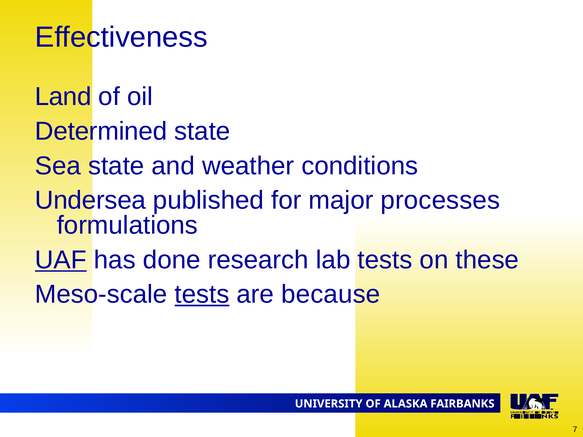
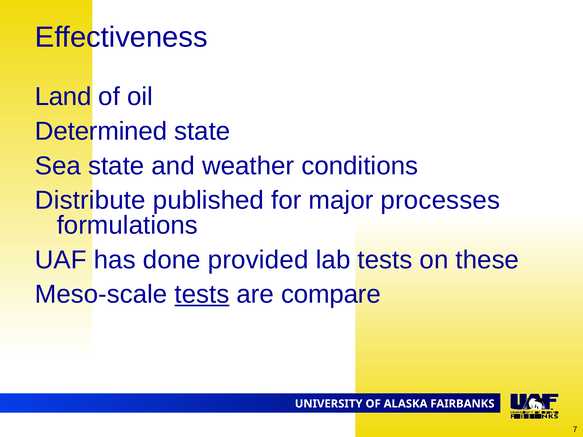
Undersea: Undersea -> Distribute (90, 201)
UAF underline: present -> none (61, 260)
research: research -> provided (258, 260)
because: because -> compare (331, 295)
